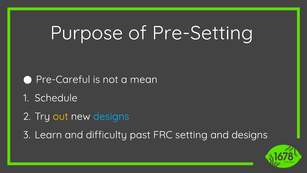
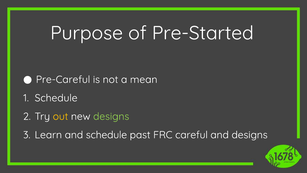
Pre-Setting: Pre-Setting -> Pre-Started (203, 33)
designs colour: light blue -> light green (111, 116)
and difficulty: difficulty -> schedule (106, 135)
setting: setting -> careful (191, 135)
